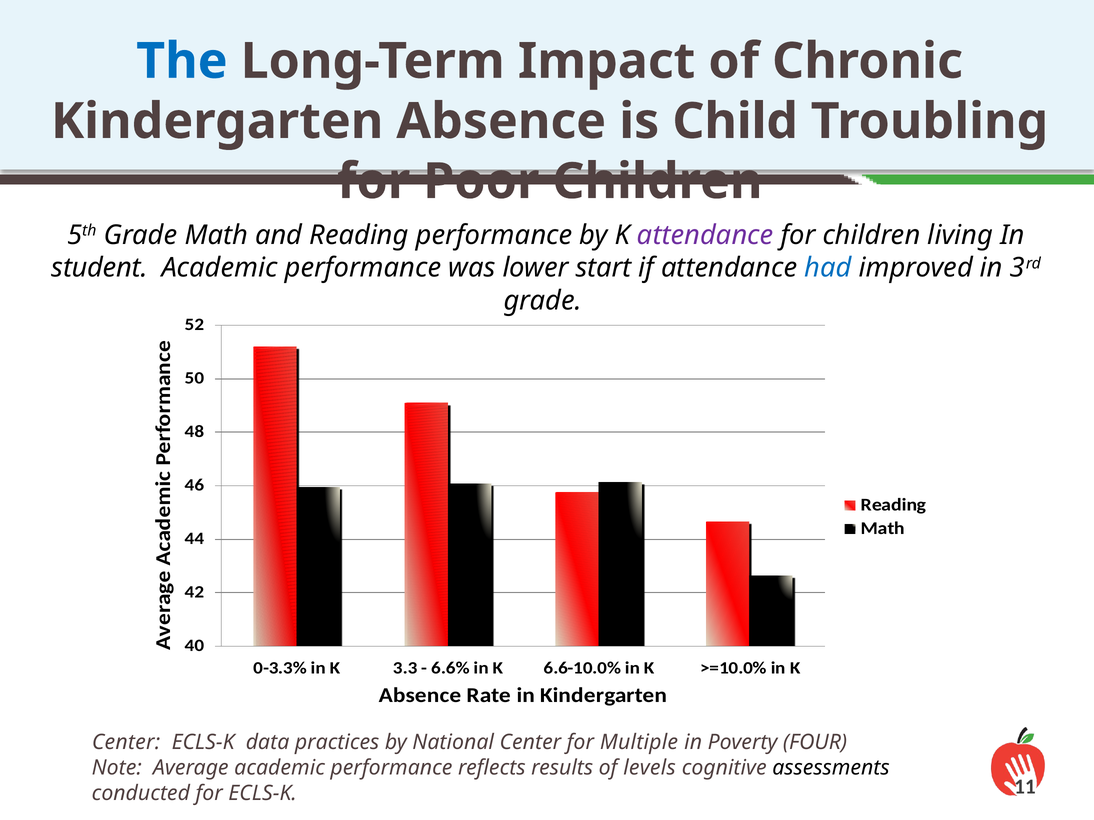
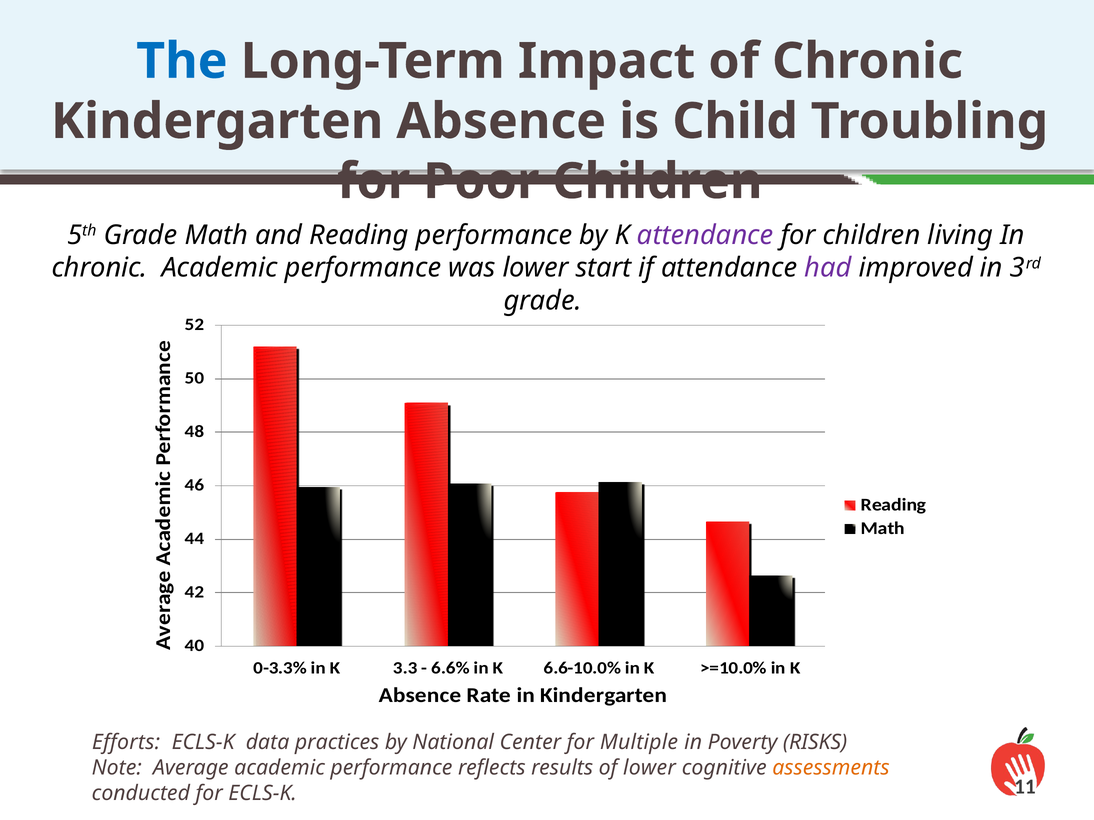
student: student -> chronic (100, 268)
had colour: blue -> purple (828, 268)
Center: Center -> Efforts (126, 743)
FOUR: FOUR -> RISKS (815, 743)
of levels: levels -> lower (649, 768)
assessments colour: black -> orange (831, 768)
